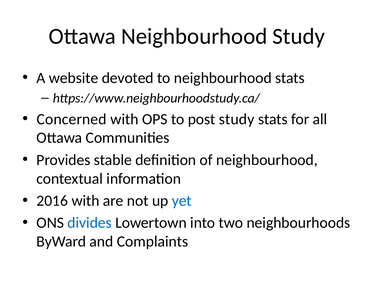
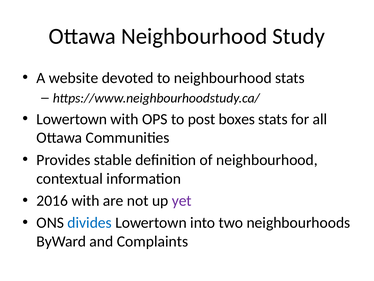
Concerned: Concerned -> Lowertown (72, 119)
post study: study -> boxes (237, 119)
yet colour: blue -> purple (182, 200)
